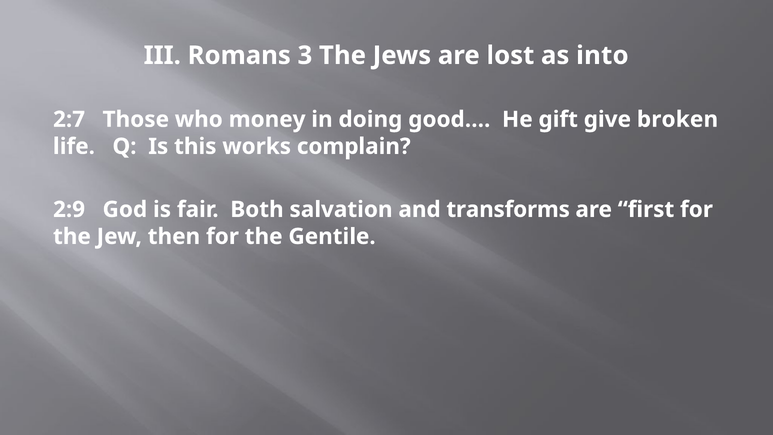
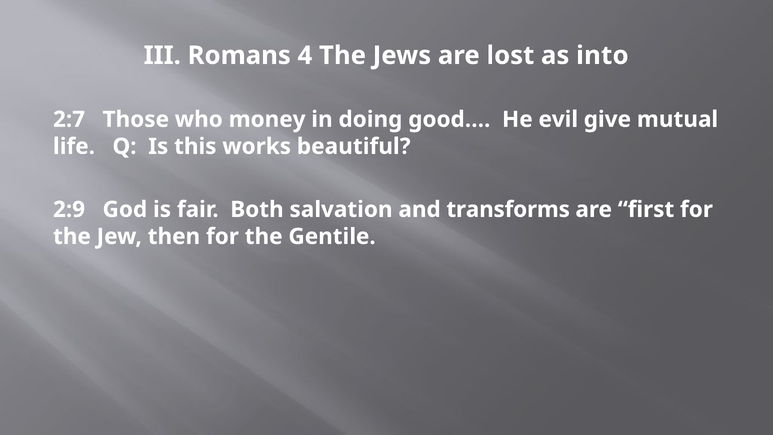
3: 3 -> 4 (305, 55)
gift: gift -> evil (558, 119)
broken: broken -> mutual (678, 119)
complain: complain -> beautiful (354, 146)
